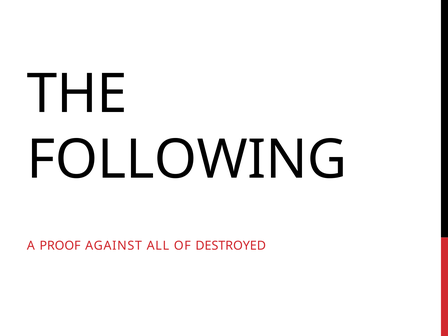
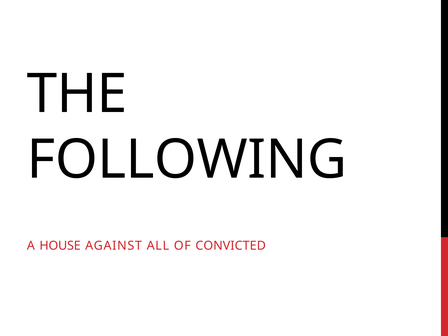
PROOF: PROOF -> HOUSE (60, 246)
DESTROYED: DESTROYED -> CONVICTED (231, 246)
